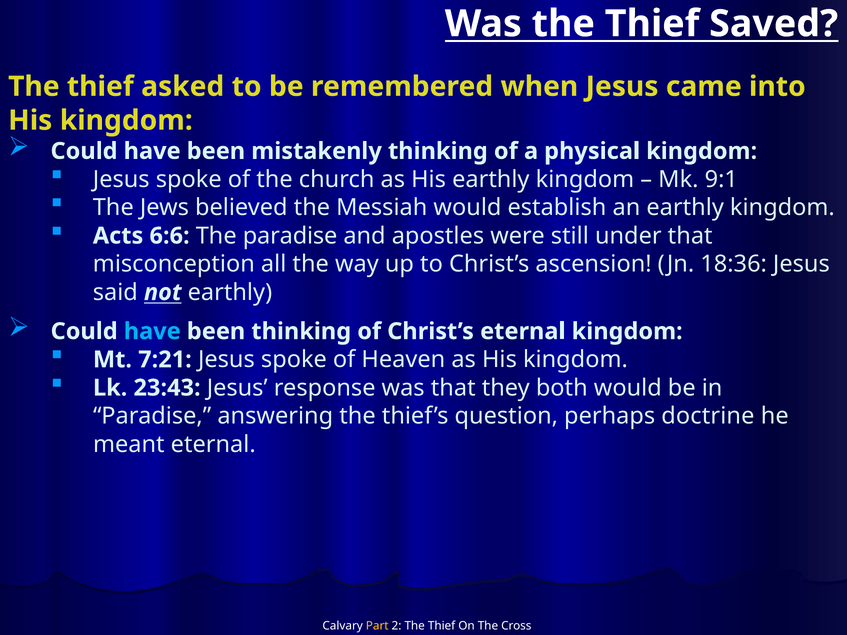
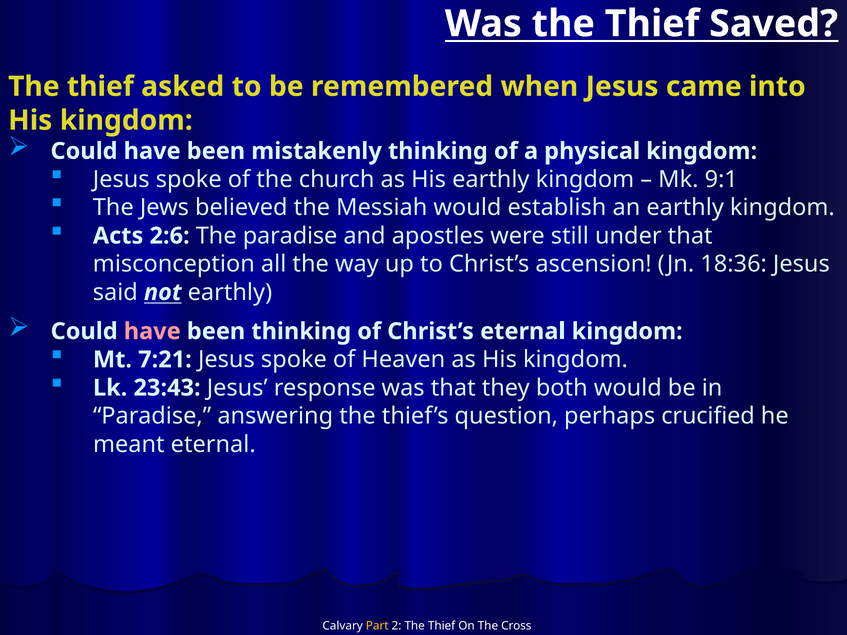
6:6: 6:6 -> 2:6 (170, 236)
have colour: light blue -> pink (152, 331)
doctrine: doctrine -> crucified (708, 416)
